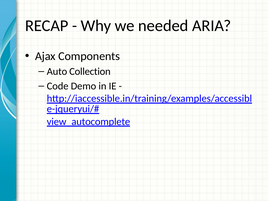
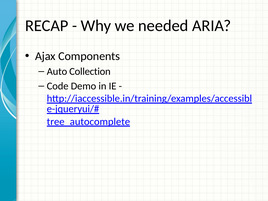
view_autocomplete: view_autocomplete -> tree_autocomplete (88, 122)
